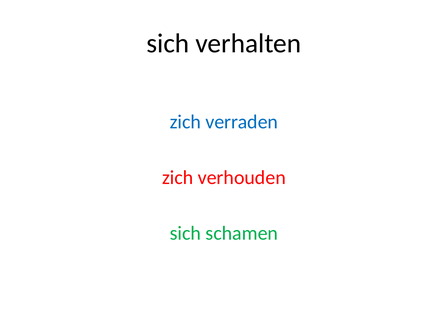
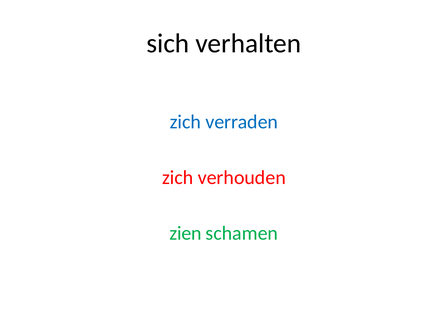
sich: sich -> zien (186, 233)
